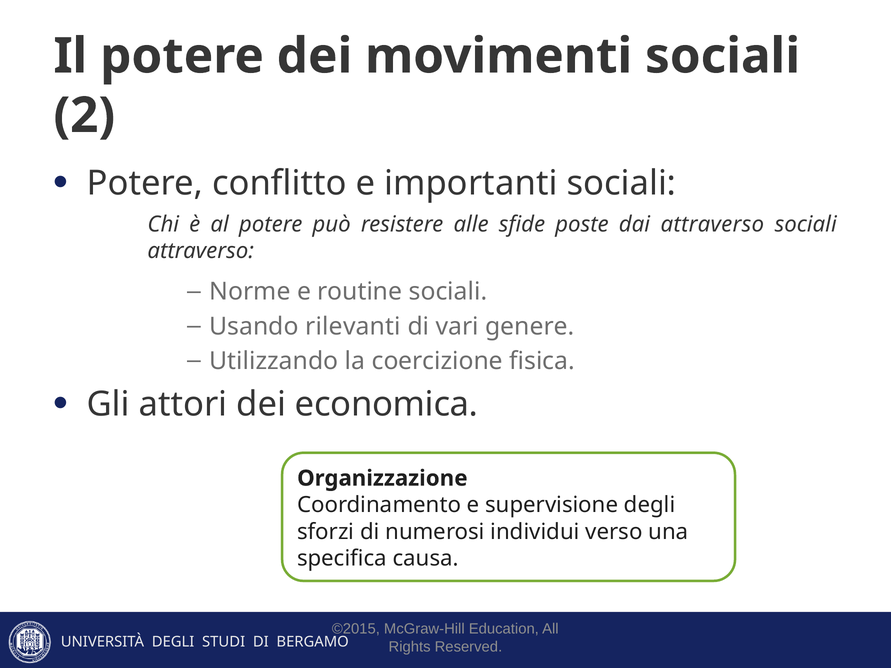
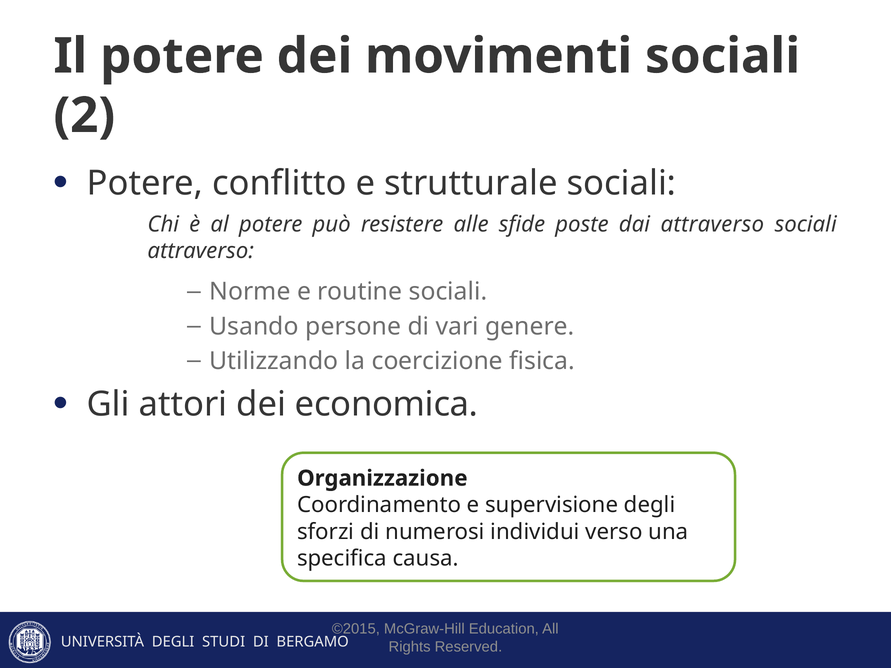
importanti: importanti -> strutturale (471, 184)
rilevanti: rilevanti -> persone (353, 327)
